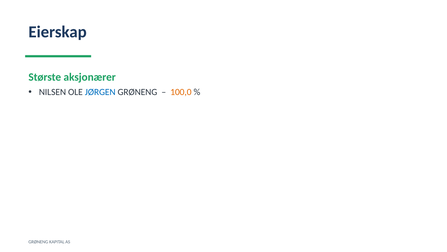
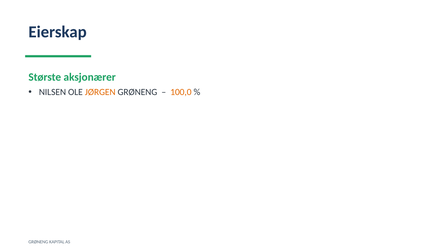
JØRGEN colour: blue -> orange (100, 92)
